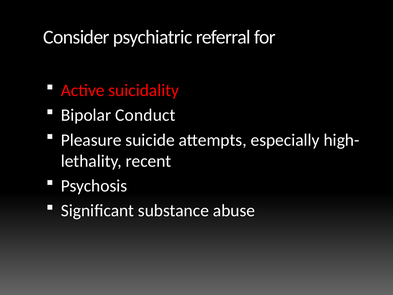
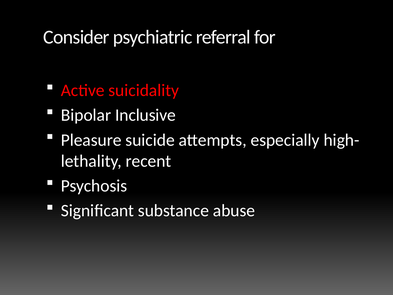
Conduct: Conduct -> Inclusive (146, 115)
